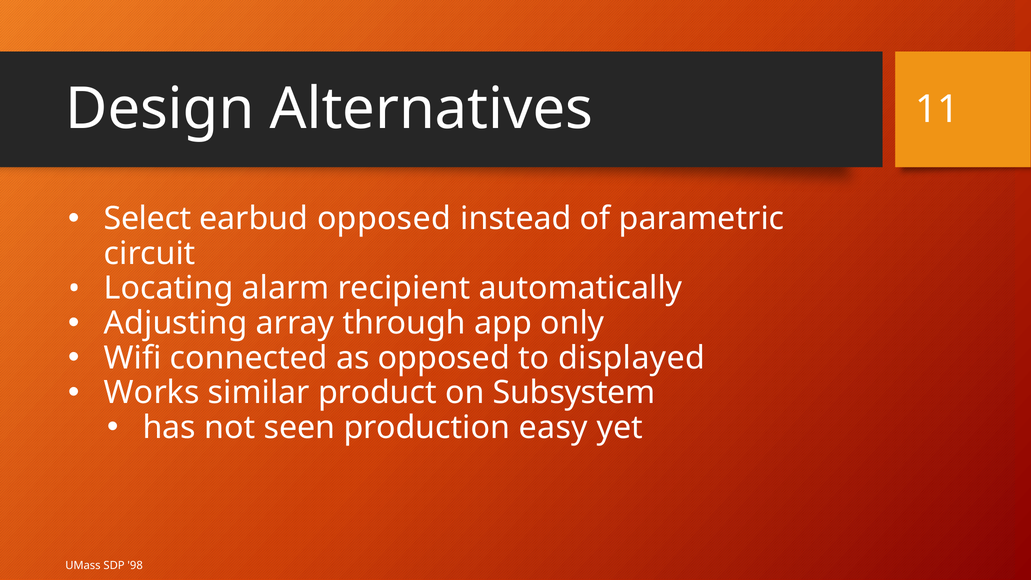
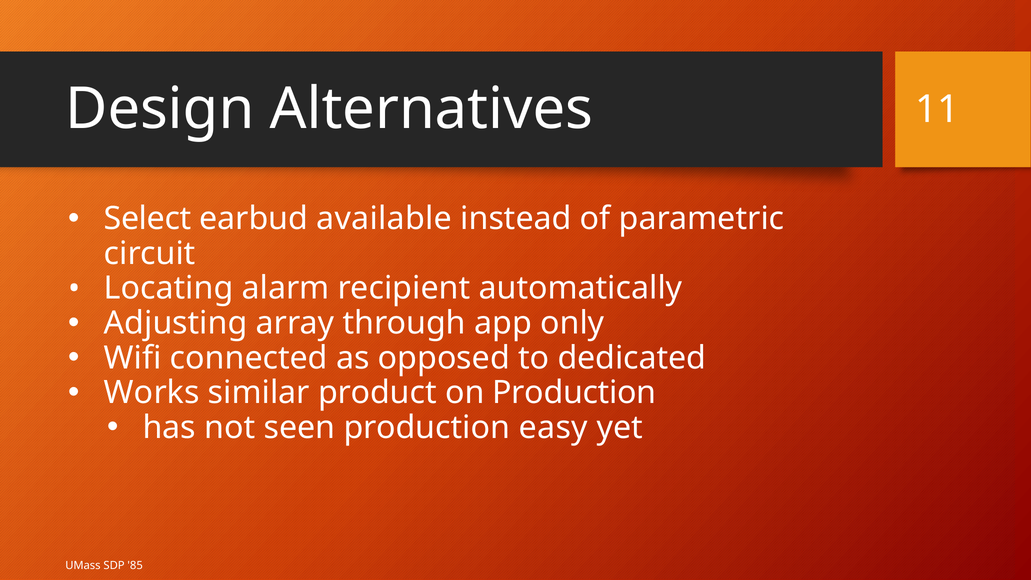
earbud opposed: opposed -> available (384, 219)
displayed: displayed -> dedicated (632, 358)
on Subsystem: Subsystem -> Production (574, 393)
98: 98 -> 85 (135, 565)
